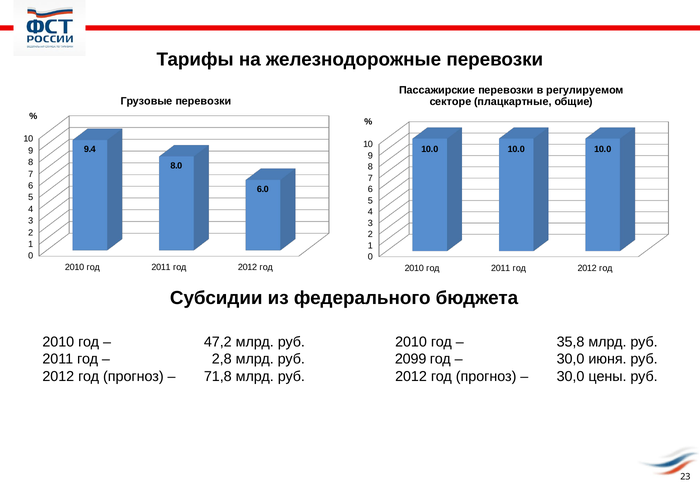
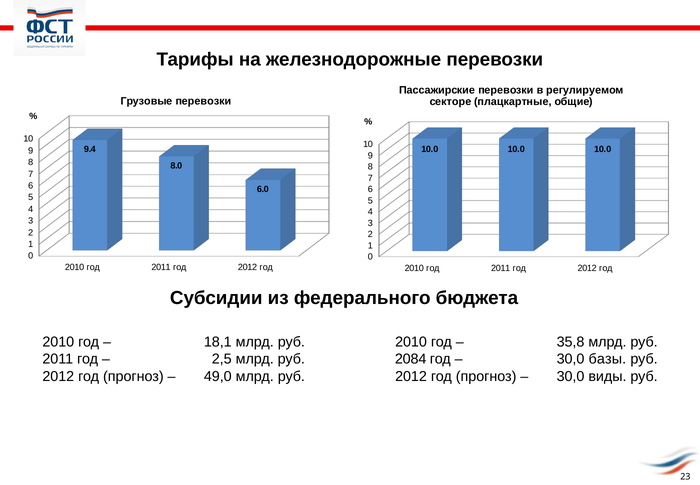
47,2: 47,2 -> 18,1 (218, 342)
2,8: 2,8 -> 2,5 (222, 359)
2099: 2099 -> 2084 (411, 359)
июня: июня -> базы (607, 359)
71,8: 71,8 -> 49,0 (218, 376)
цены: цены -> виды (607, 376)
